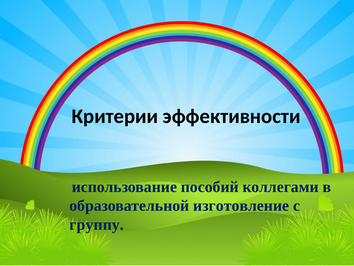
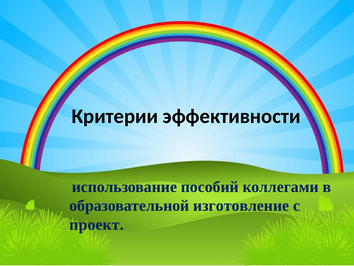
группу: группу -> проект (97, 224)
